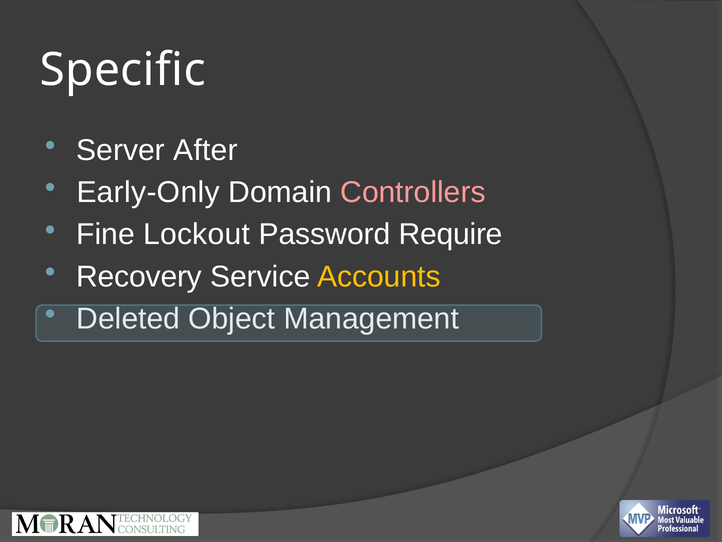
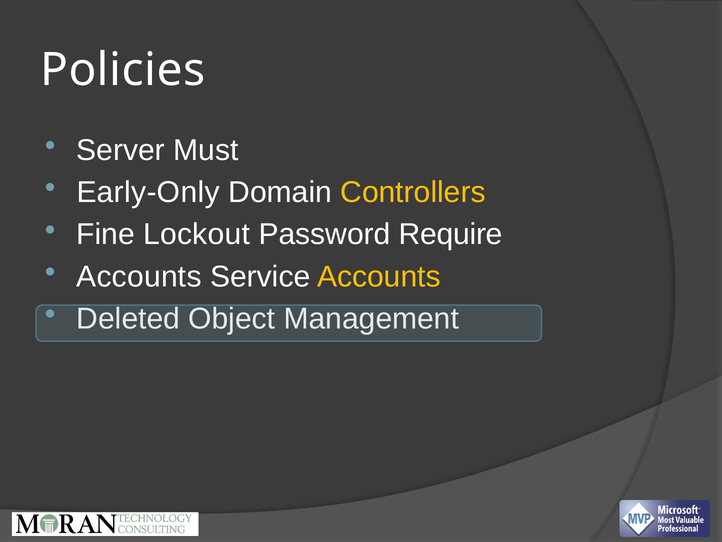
Specific: Specific -> Policies (123, 70)
After: After -> Must (206, 150)
Controllers colour: pink -> yellow (413, 192)
Recovery: Recovery -> Accounts (139, 276)
